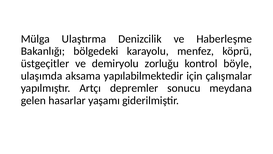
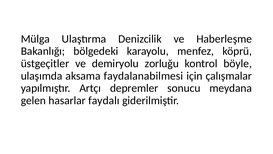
yapılabilmektedir: yapılabilmektedir -> faydalanabilmesi (143, 76)
yaşamı: yaşamı -> faydalı (104, 100)
